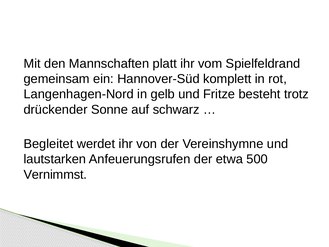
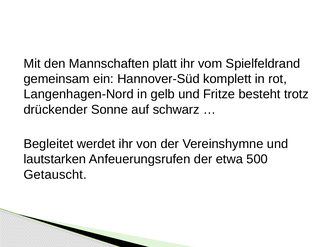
Vernimmst: Vernimmst -> Getauscht (55, 174)
